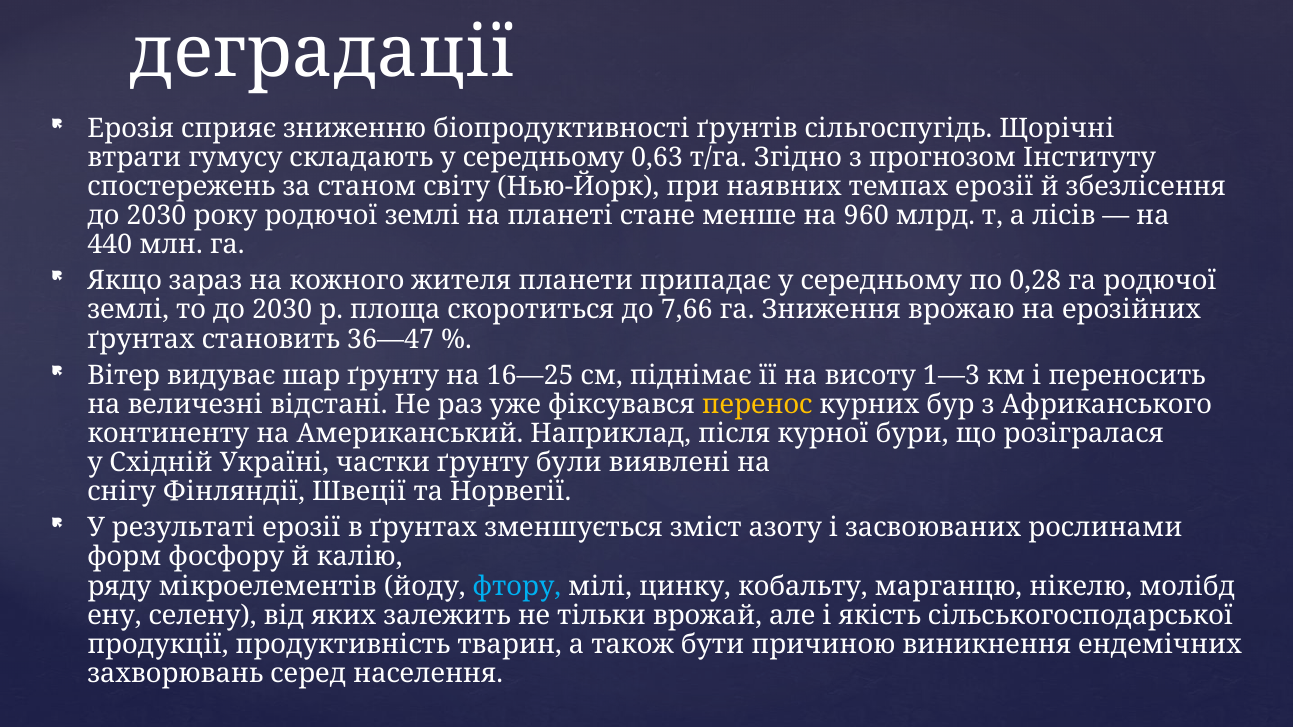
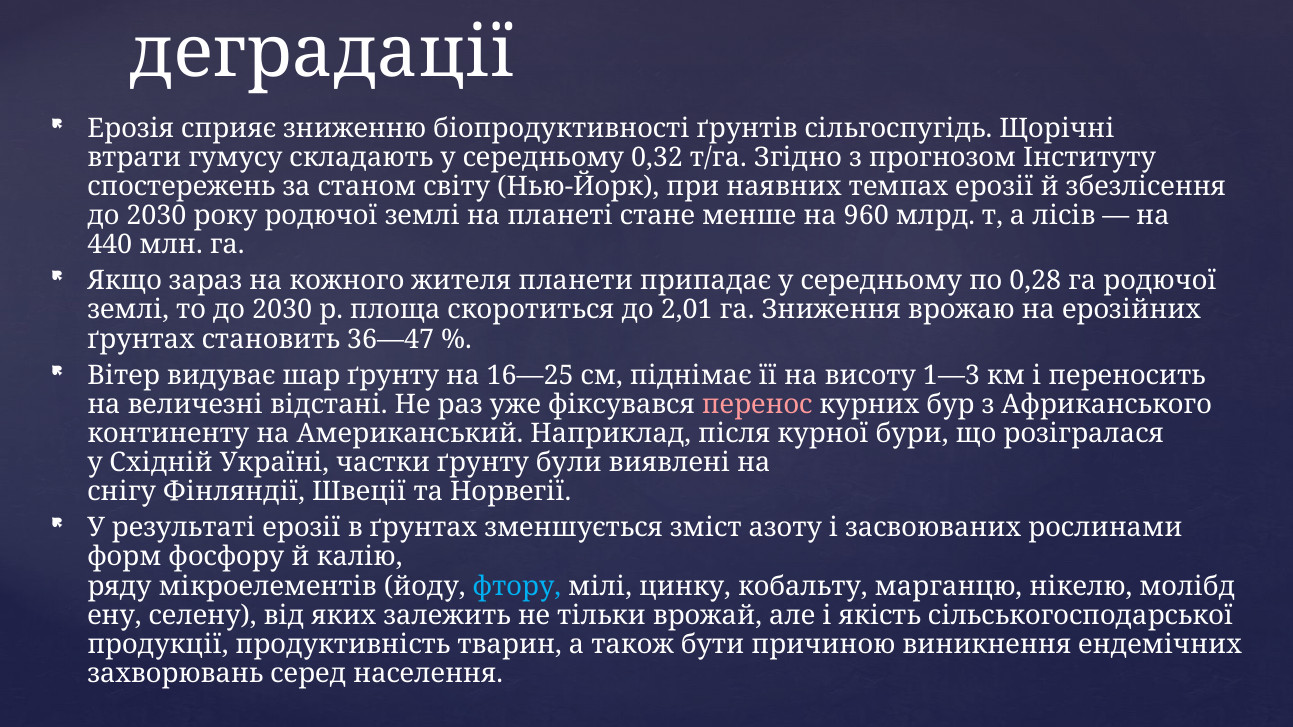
0,63: 0,63 -> 0,32 (657, 158)
7,66: 7,66 -> 2,01 (687, 310)
перенос colour: yellow -> pink (757, 405)
